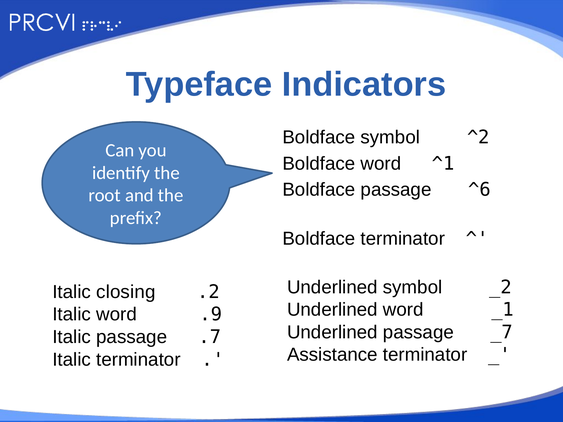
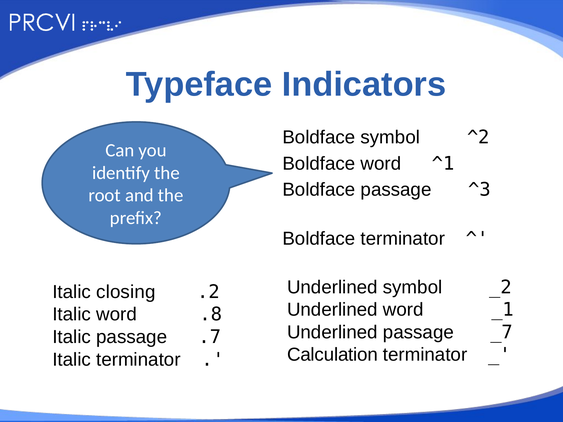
^6: ^6 -> ^3 (479, 190)
.9: .9 -> .8 (211, 315)
Assistance: Assistance -> Calculation (332, 355)
